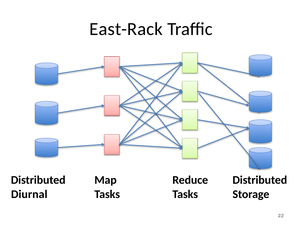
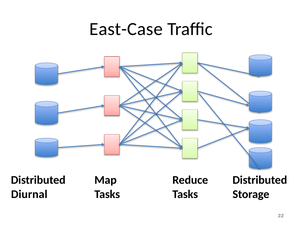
East-Rack: East-Rack -> East-Case (126, 29)
